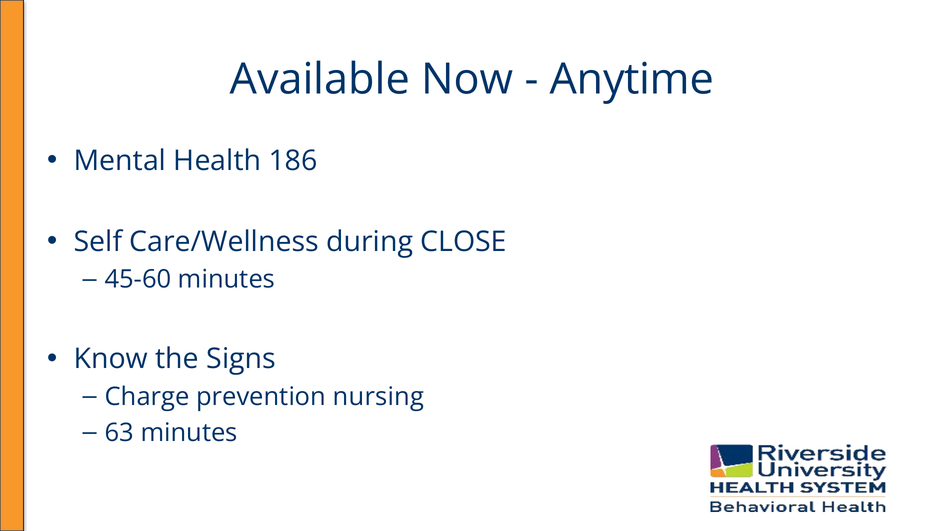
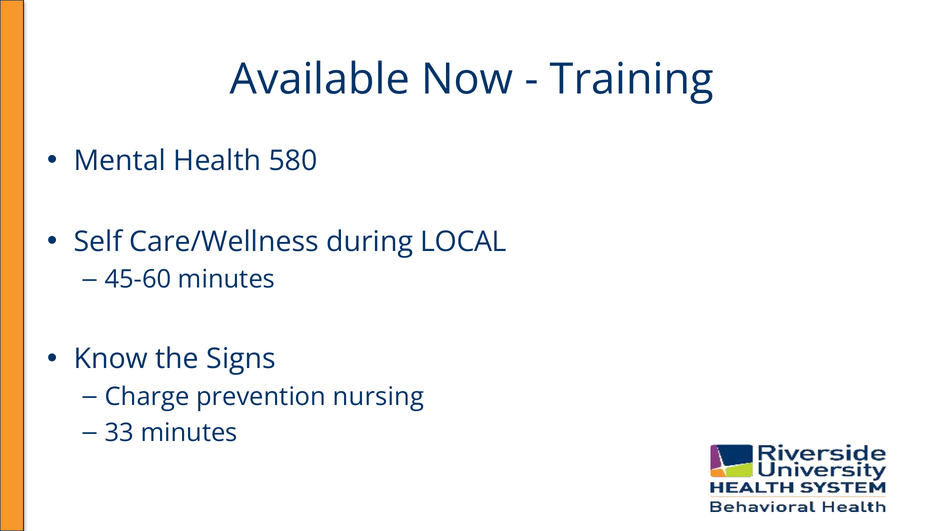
Anytime: Anytime -> Training (632, 79)
186: 186 -> 580 (293, 161)
CLOSE: CLOSE -> LOCAL (464, 242)
63: 63 -> 33 (119, 433)
